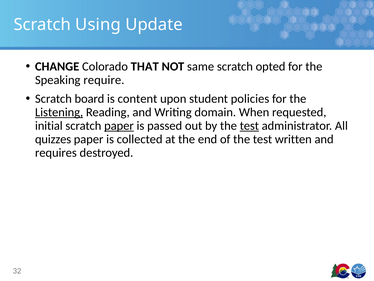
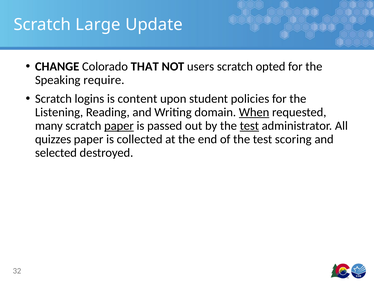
Using: Using -> Large (98, 25)
same: same -> users (201, 67)
board: board -> logins (89, 99)
Listening underline: present -> none (59, 112)
When underline: none -> present (254, 112)
initial: initial -> many (49, 126)
written: written -> scoring (293, 139)
requires: requires -> selected (56, 152)
